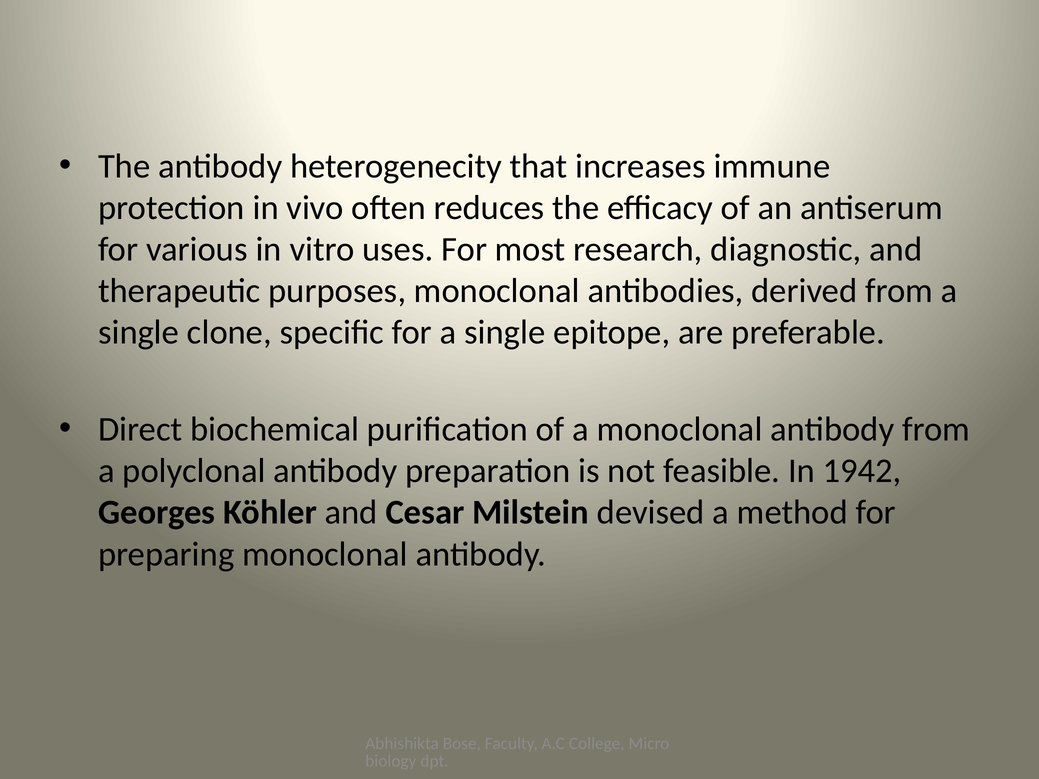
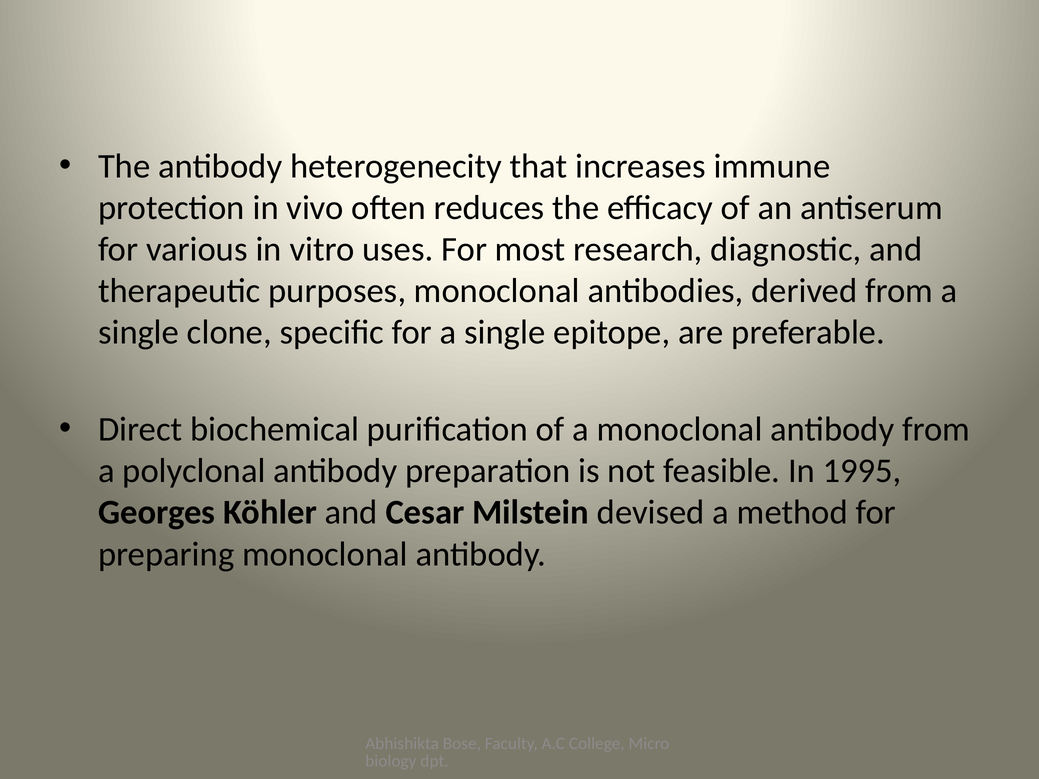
1942: 1942 -> 1995 (862, 471)
